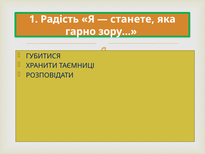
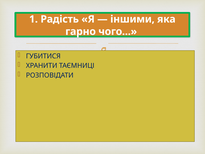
станете: станете -> іншими (132, 19)
зору…: зору… -> чого… (118, 31)
